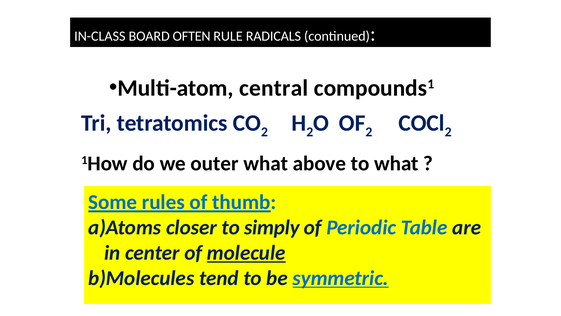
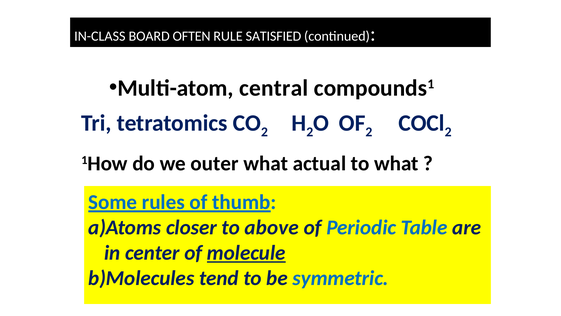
RADICALS: RADICALS -> SATISFIED (273, 36)
above: above -> actual (319, 163)
simply: simply -> above (272, 227)
symmetric underline: present -> none (341, 278)
